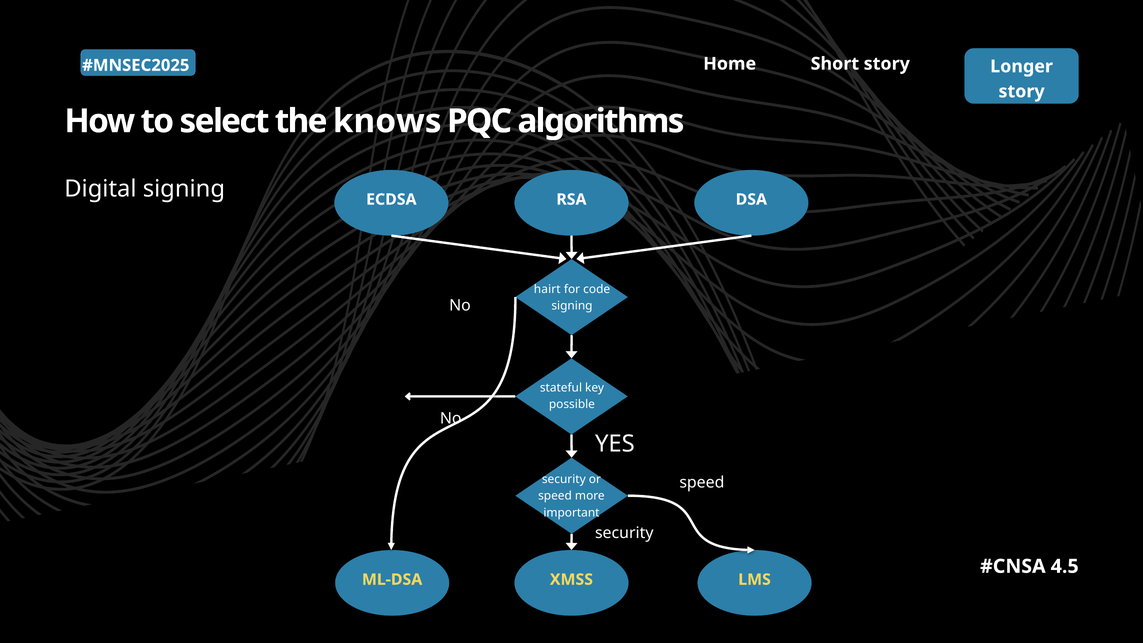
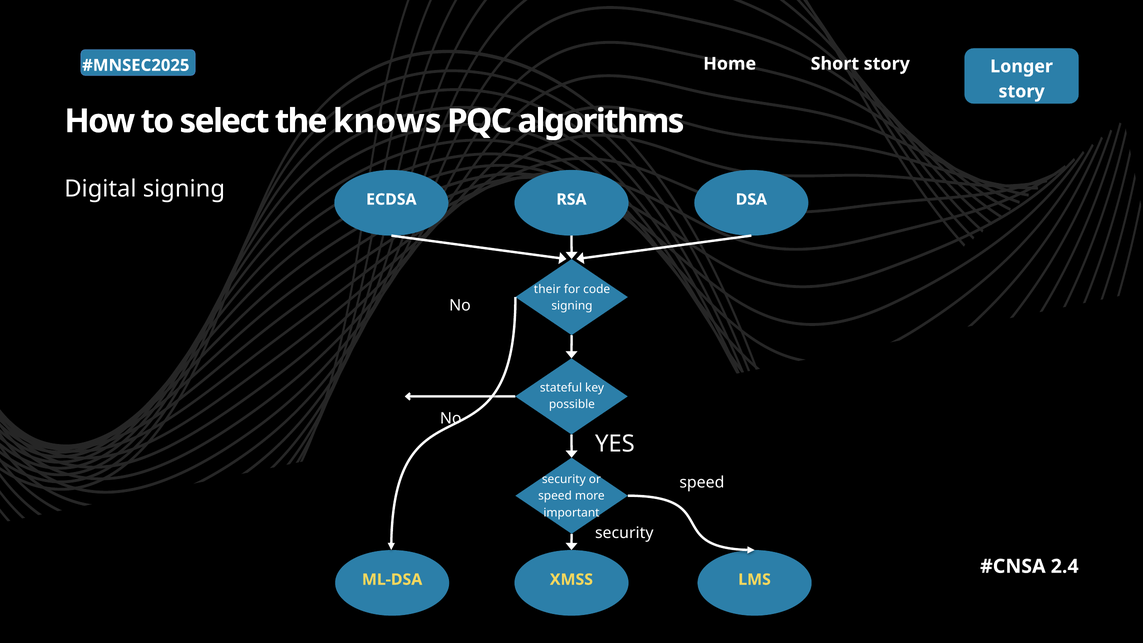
hairt: hairt -> their (547, 289)
4.5: 4.5 -> 2.4 (1065, 566)
